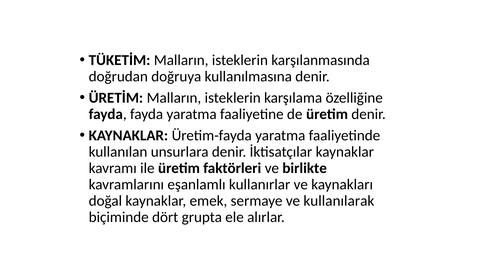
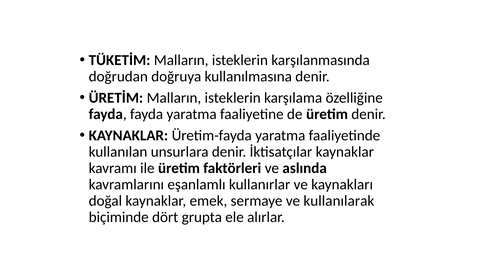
birlikte: birlikte -> aslında (305, 168)
